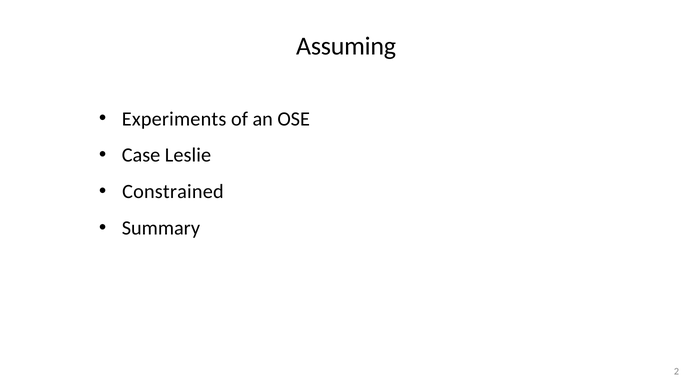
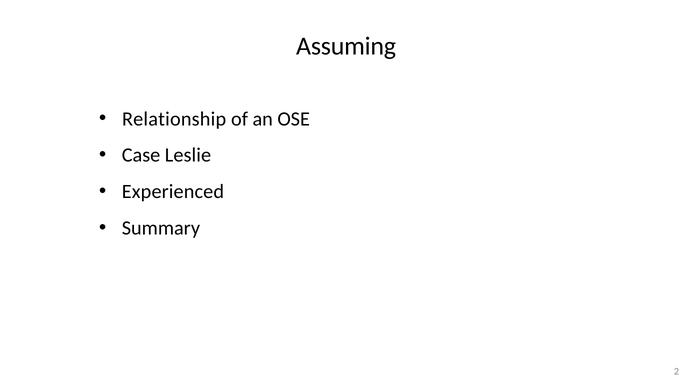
Experiments: Experiments -> Relationship (174, 119)
Constrained: Constrained -> Experienced (173, 192)
